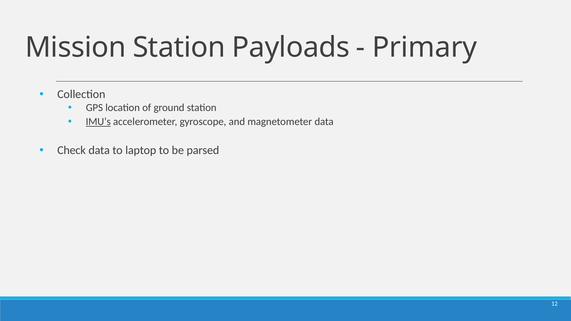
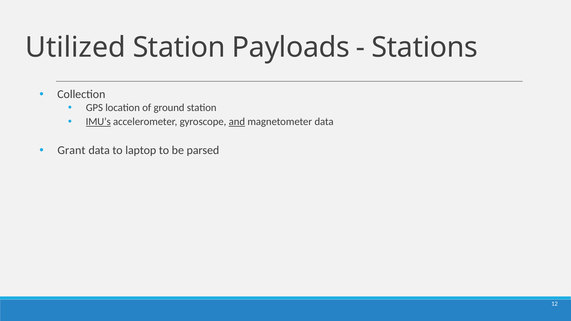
Mission: Mission -> Utilized (75, 47)
Primary: Primary -> Stations (425, 47)
and underline: none -> present (237, 122)
Check: Check -> Grant (71, 150)
